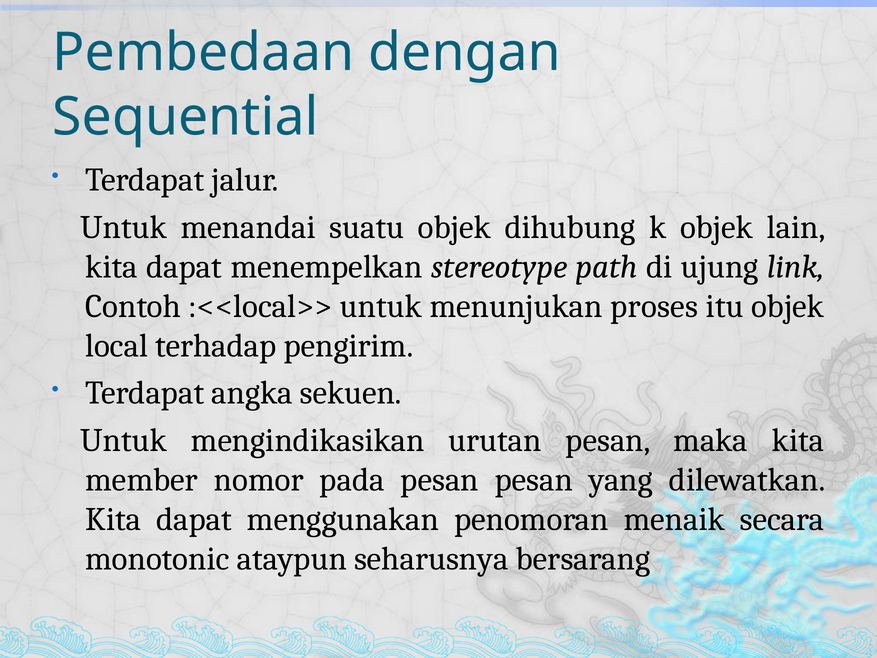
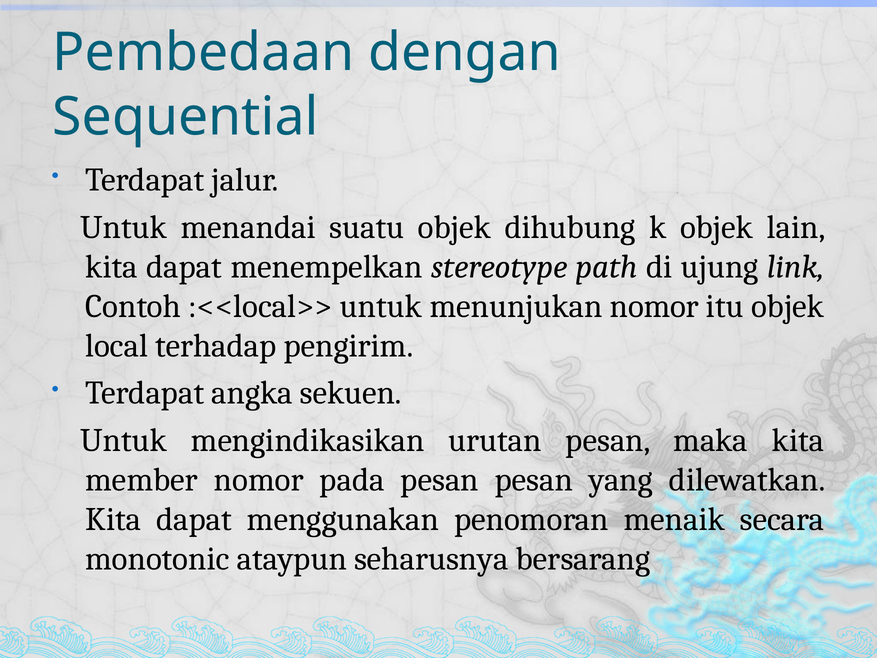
menunjukan proses: proses -> nomor (654, 306)
